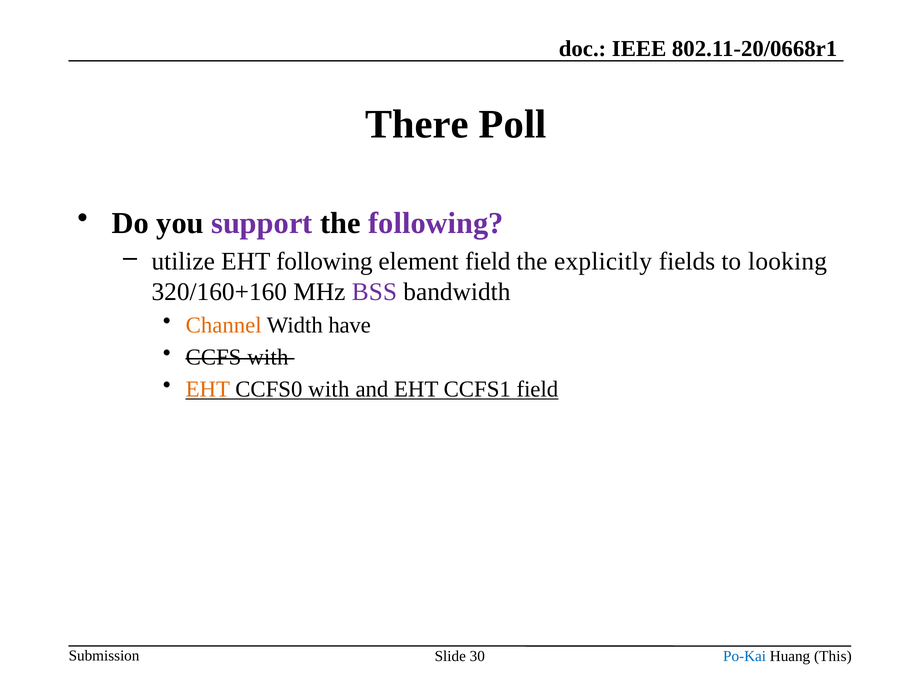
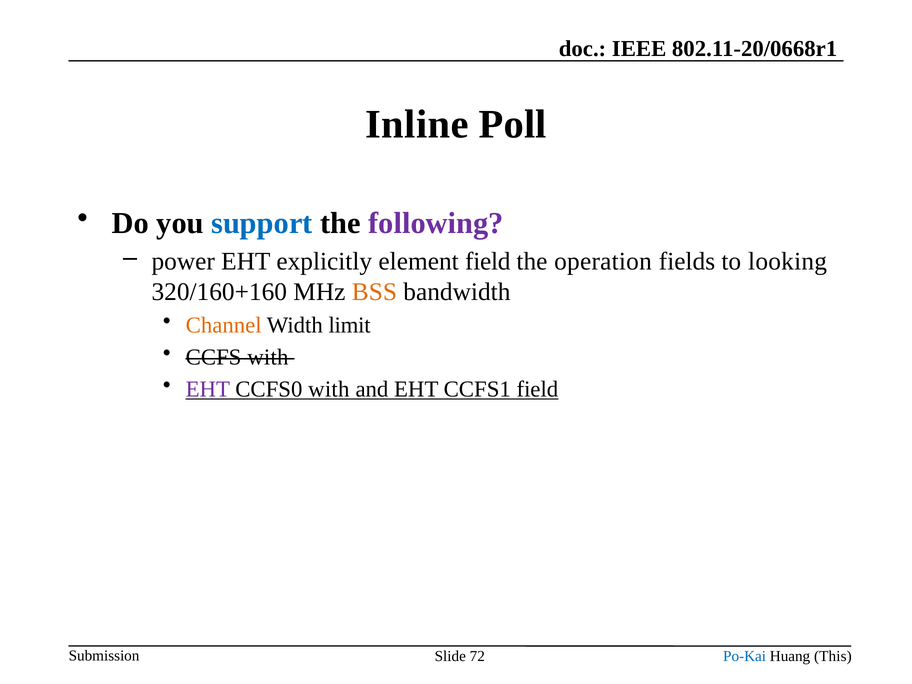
There: There -> Inline (417, 124)
support colour: purple -> blue (262, 223)
utilize: utilize -> power (183, 262)
EHT following: following -> explicitly (324, 262)
explicitly: explicitly -> operation (603, 262)
BSS colour: purple -> orange (374, 292)
have: have -> limit (350, 325)
EHT colour: orange -> purple (208, 389)
30: 30 -> 72 (477, 656)
